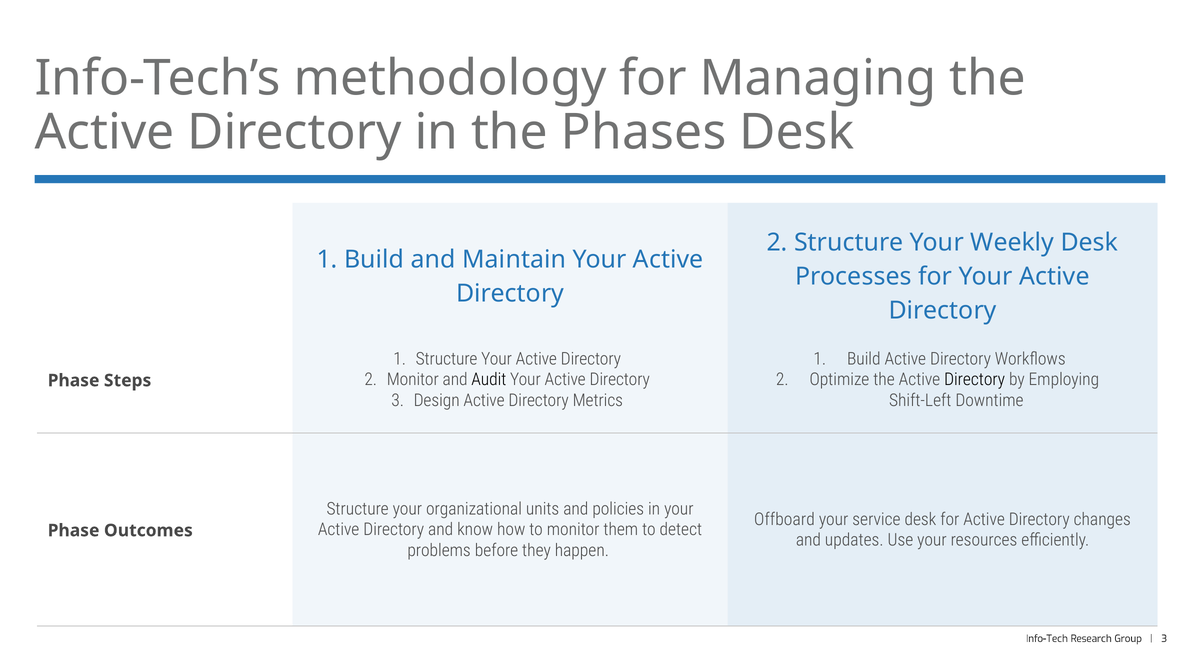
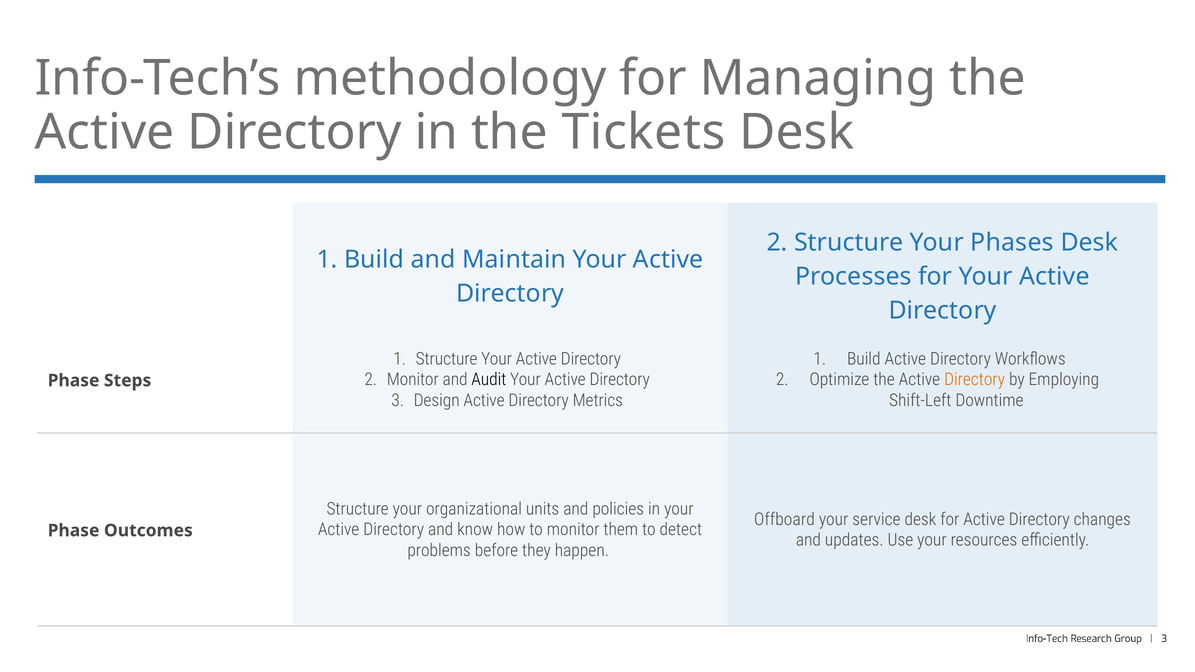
Phases: Phases -> Tickets (643, 132)
Weekly: Weekly -> Phases (1012, 243)
Directory colour: black -> orange (975, 380)
